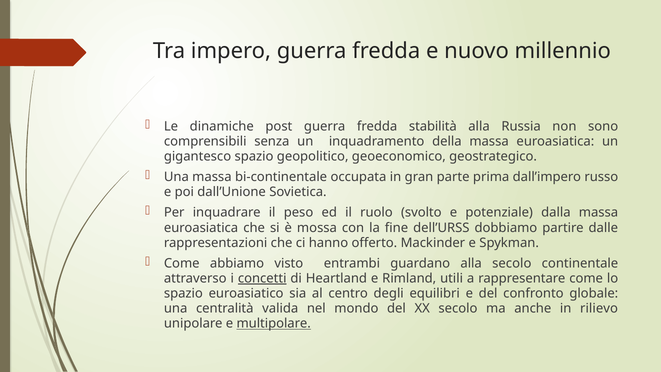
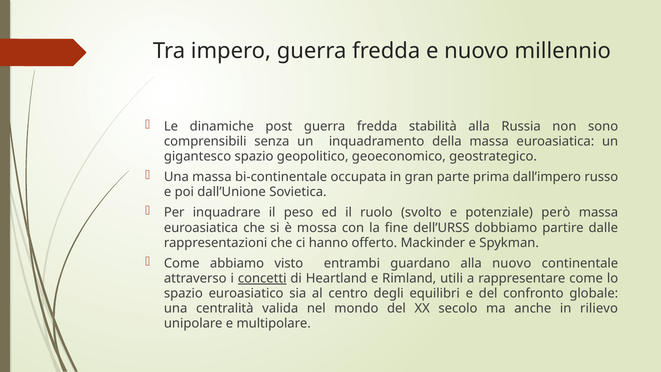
dalla: dalla -> però (556, 213)
alla secolo: secolo -> nuovo (512, 263)
multipolare underline: present -> none (274, 323)
